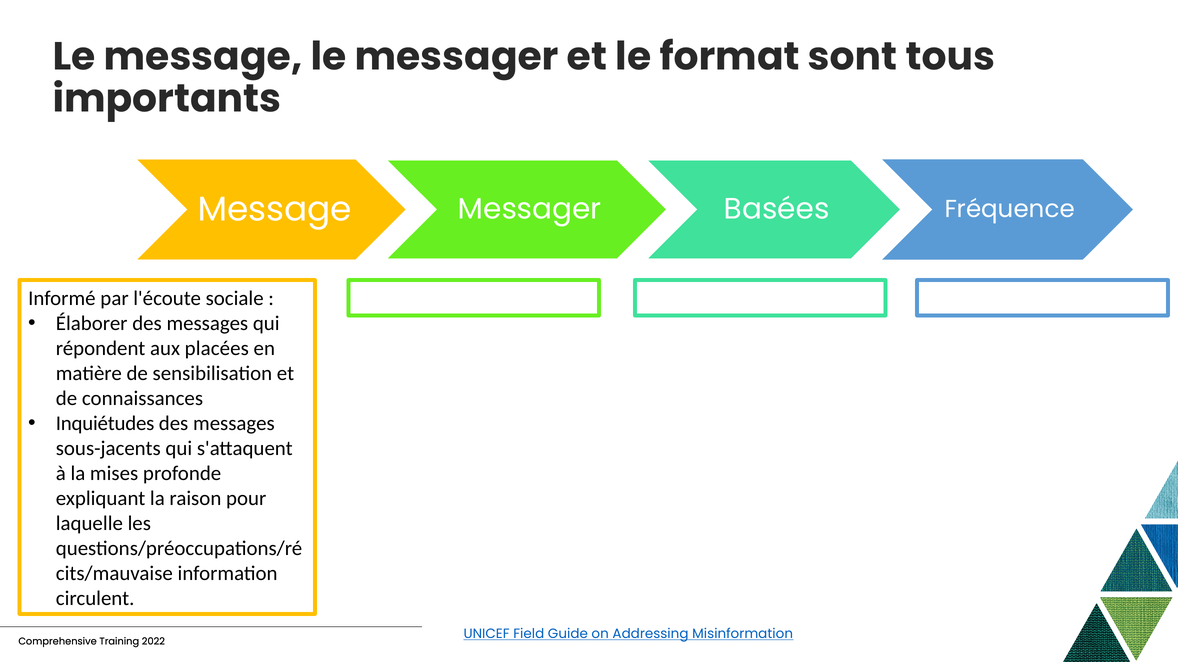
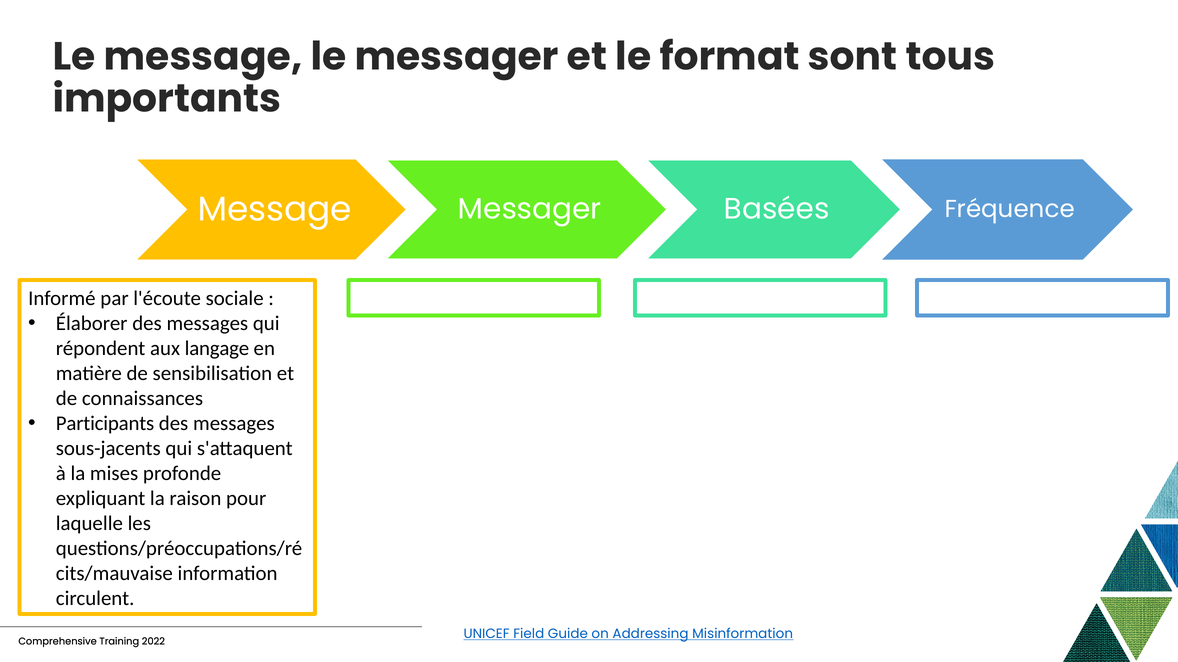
placées: placées -> langage (217, 349)
Inquiétudes: Inquiétudes -> Participants (105, 424)
